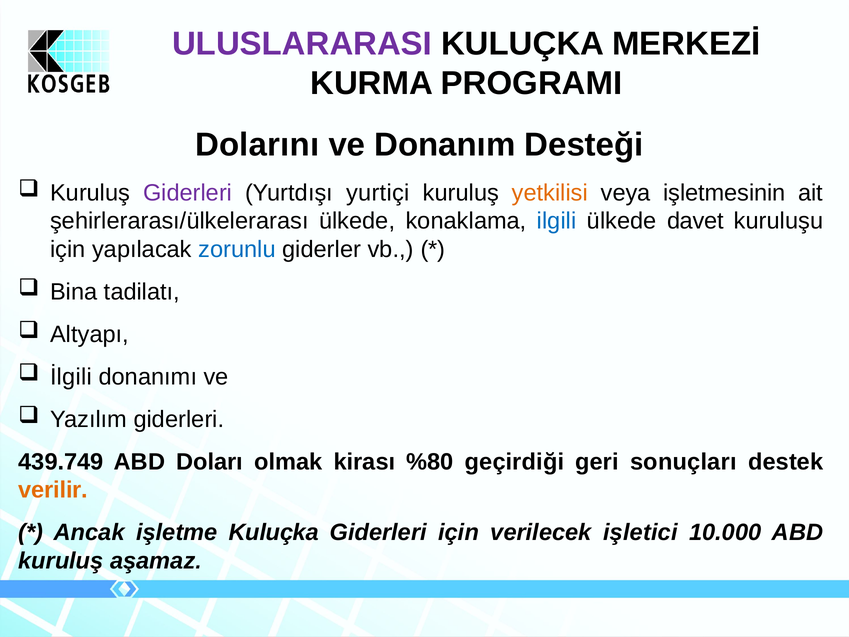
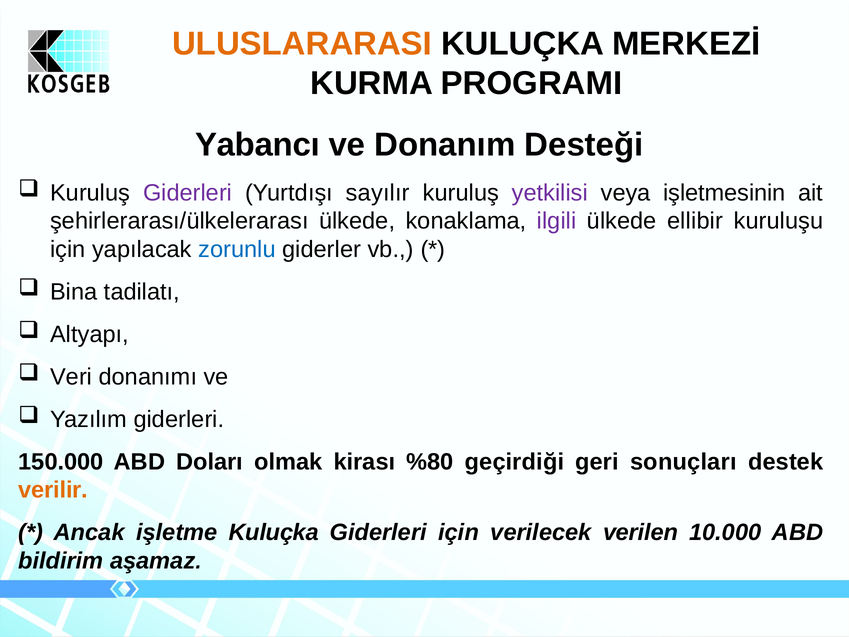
ULUSLARARASI colour: purple -> orange (302, 44)
Dolarını: Dolarını -> Yabancı (257, 145)
yurtiçi: yurtiçi -> sayılır (378, 193)
yetkilisi colour: orange -> purple (550, 193)
ilgili colour: blue -> purple (557, 221)
davet: davet -> ellibir (695, 221)
İlgili: İlgili -> Veri (71, 377)
439.749: 439.749 -> 150.000 (61, 462)
işletici: işletici -> verilen (640, 532)
kuruluş: kuruluş -> bildirim (61, 561)
